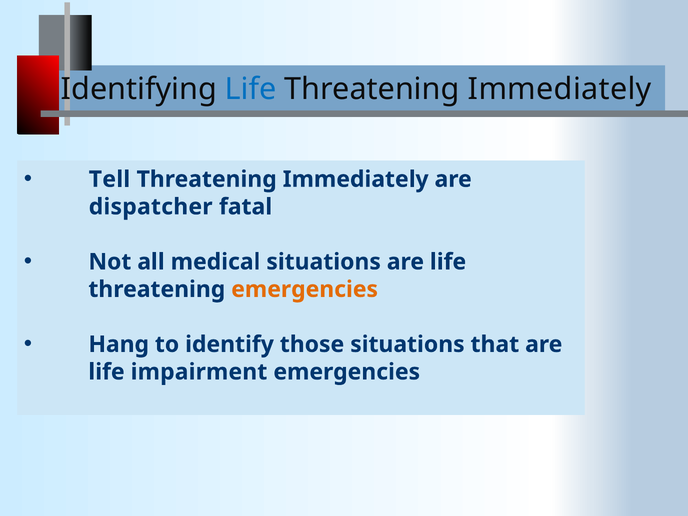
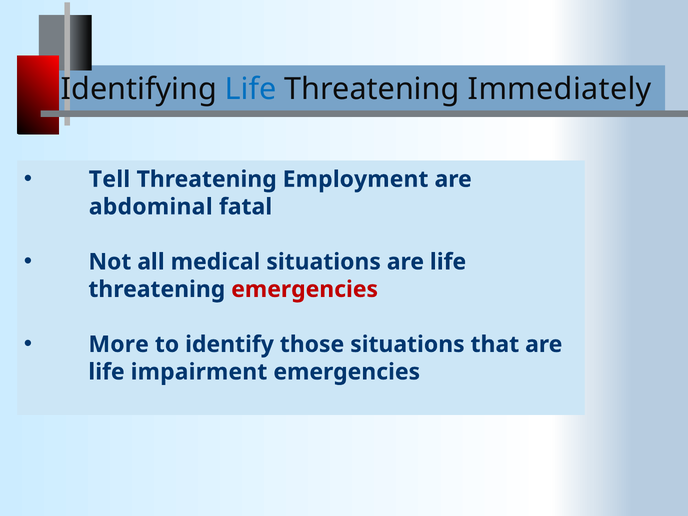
Immediately: Immediately -> Employment (356, 179)
dispatcher: dispatcher -> abdominal (151, 207)
emergencies colour: orange -> red (305, 289)
Hang: Hang -> More (119, 344)
